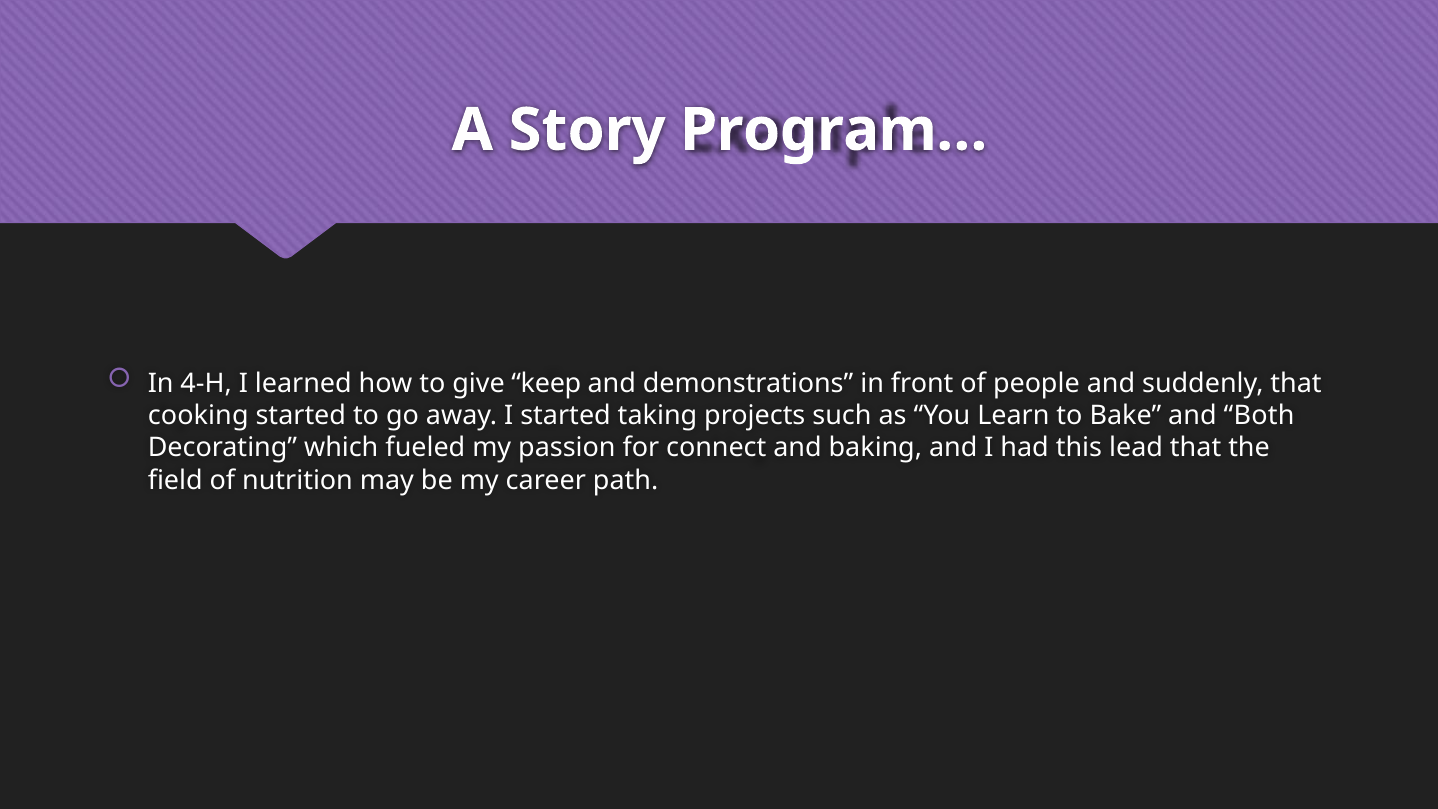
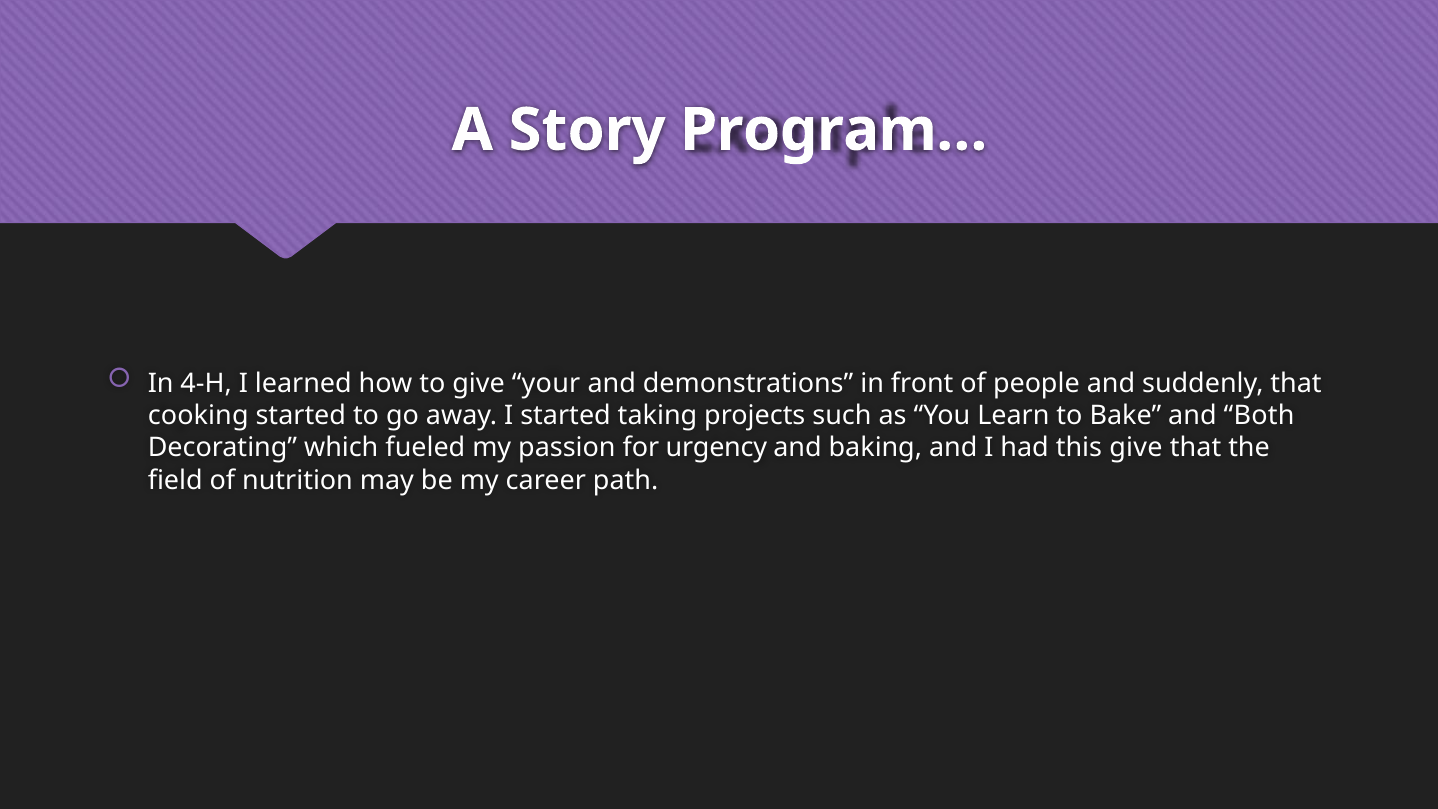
keep: keep -> your (546, 383)
connect: connect -> urgency (716, 448)
this lead: lead -> give (1136, 448)
